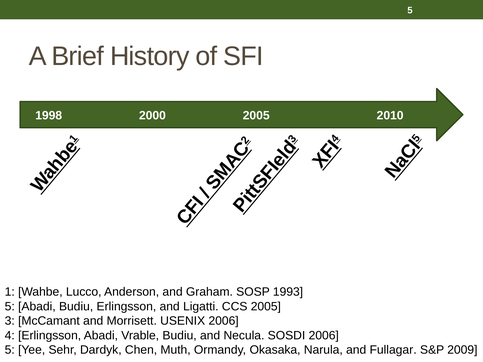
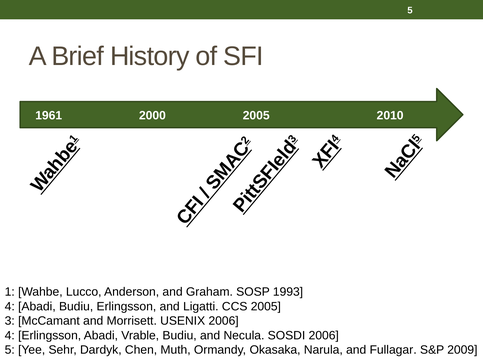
1998: 1998 -> 1961 (49, 116)
5: 5 -> 4 (10, 307)
